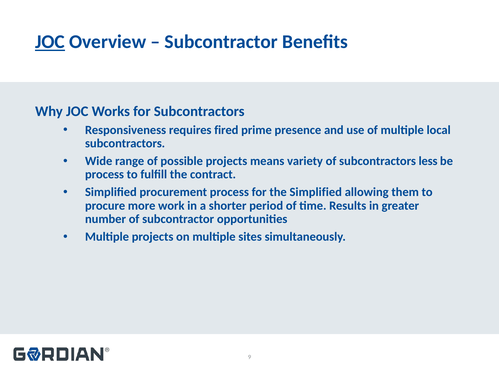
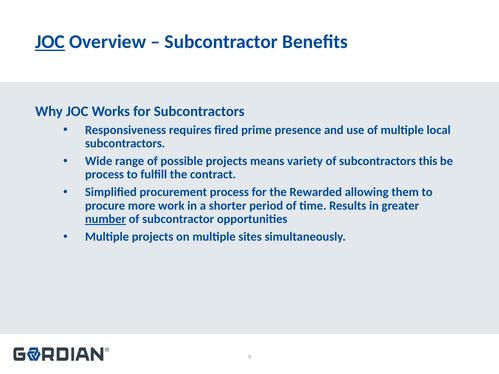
less: less -> this (428, 161)
the Simplified: Simplified -> Rewarded (316, 192)
number underline: none -> present (105, 219)
